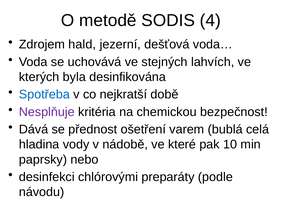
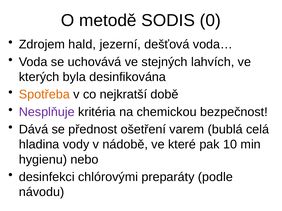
4: 4 -> 0 (210, 21)
Spotřeba colour: blue -> orange (44, 95)
paprsky: paprsky -> hygienu (43, 160)
